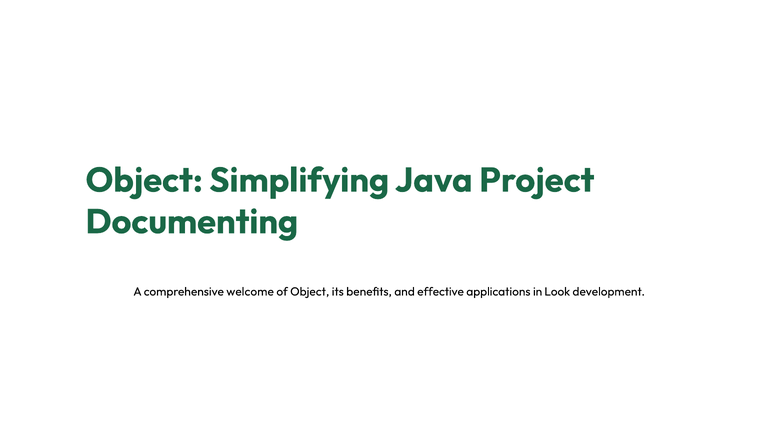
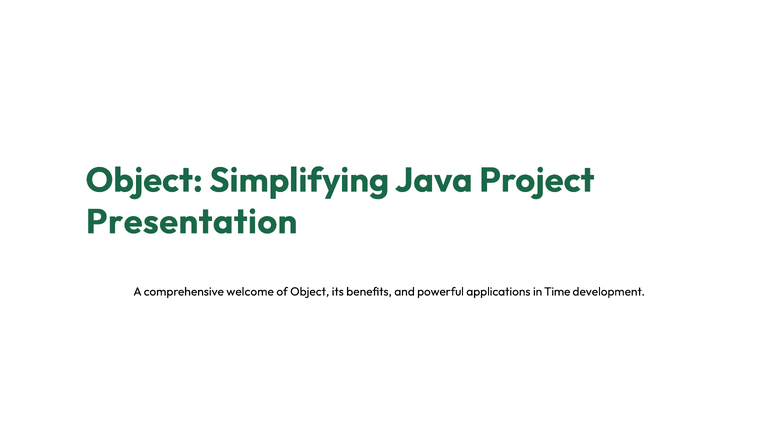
Documenting: Documenting -> Presentation (192, 222)
effective: effective -> powerful (441, 292)
Look: Look -> Time (557, 292)
